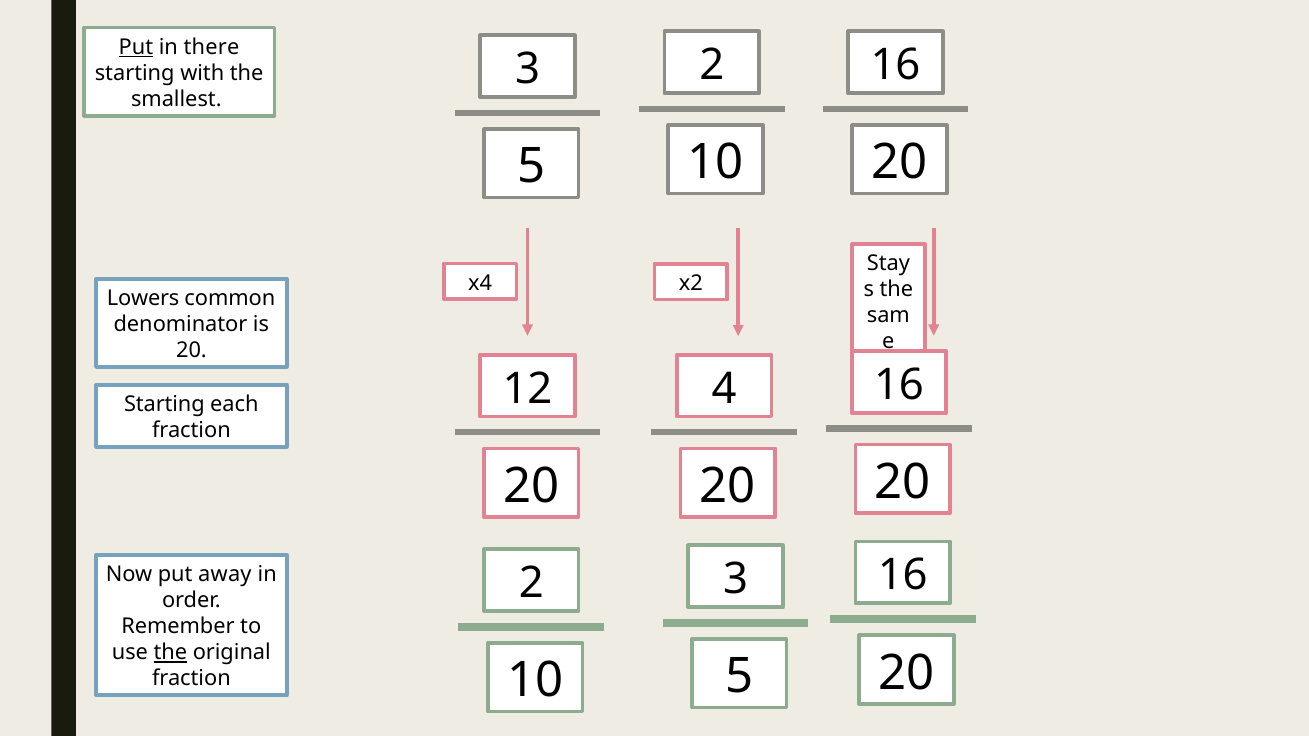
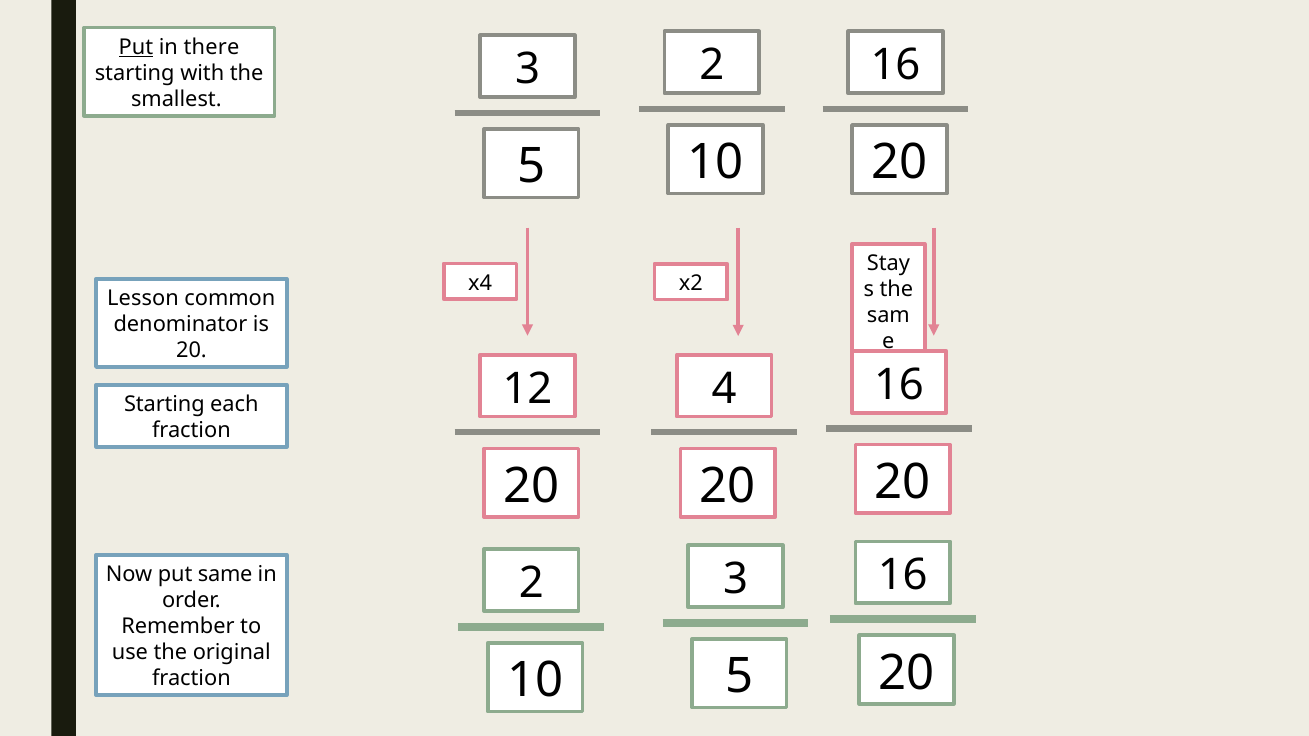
Lowers: Lowers -> Lesson (143, 298)
away: away -> same (225, 574)
the underline: present -> none (170, 653)
